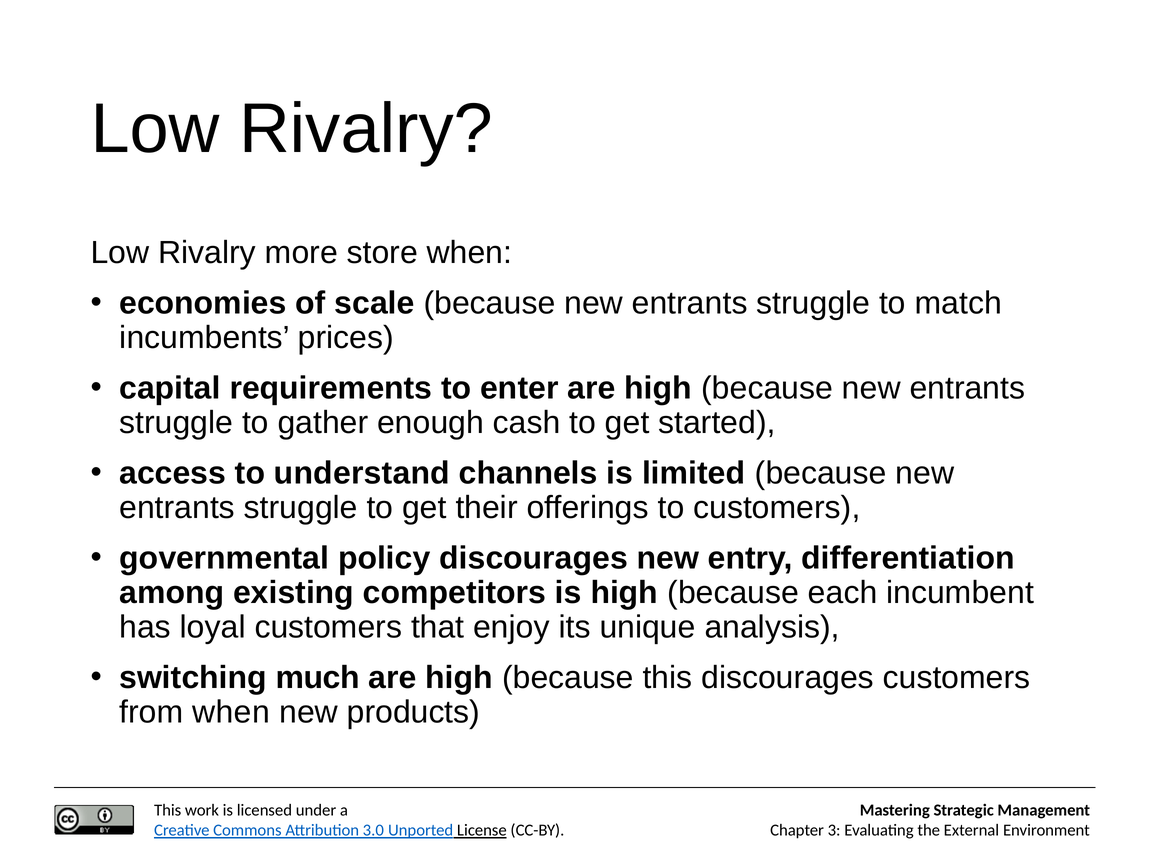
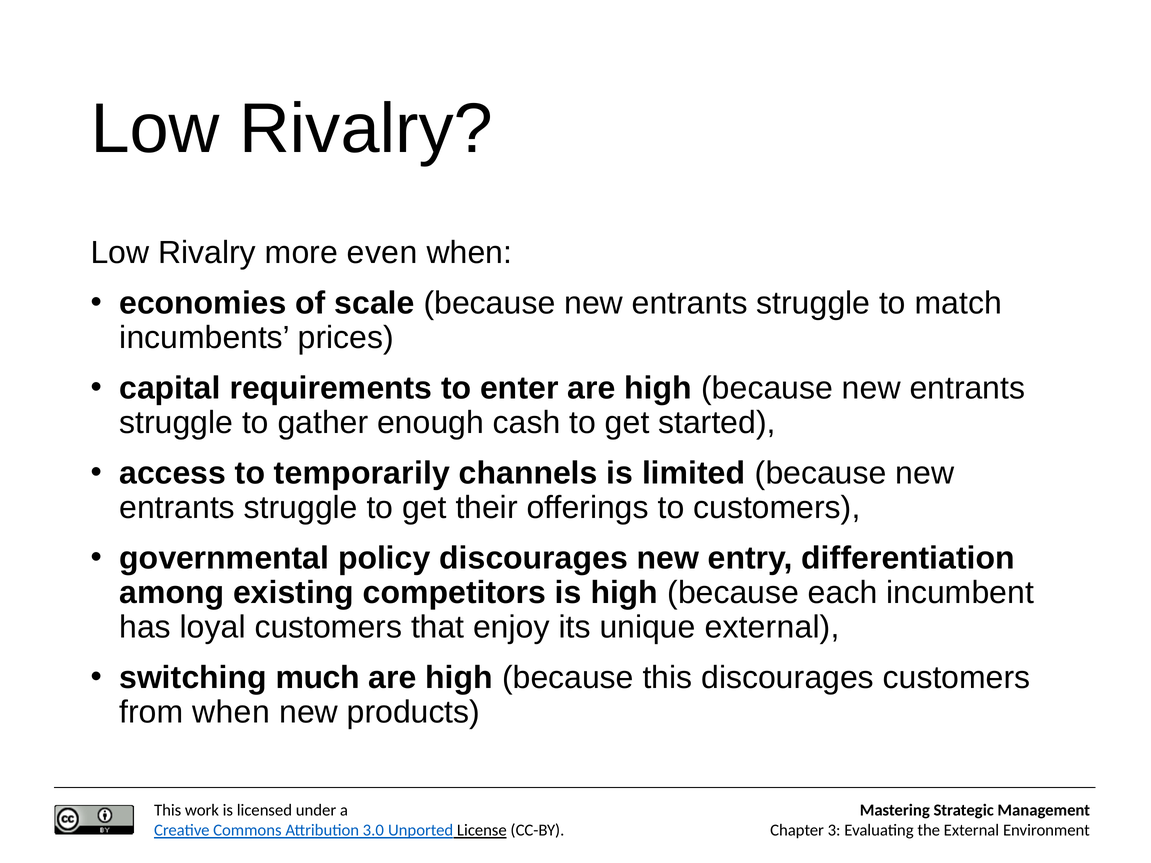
store: store -> even (382, 253)
understand: understand -> temporarily (362, 473)
unique analysis: analysis -> external (772, 627)
